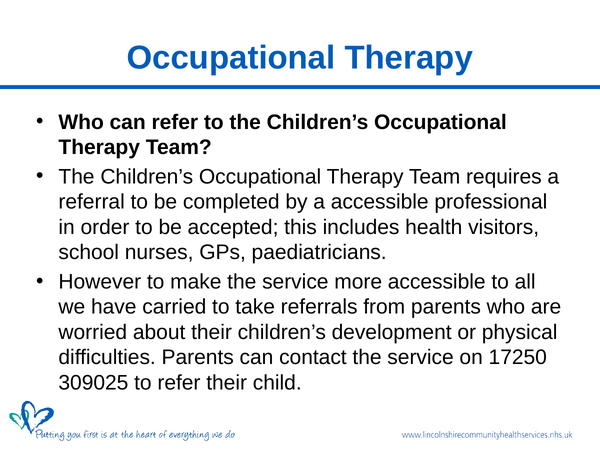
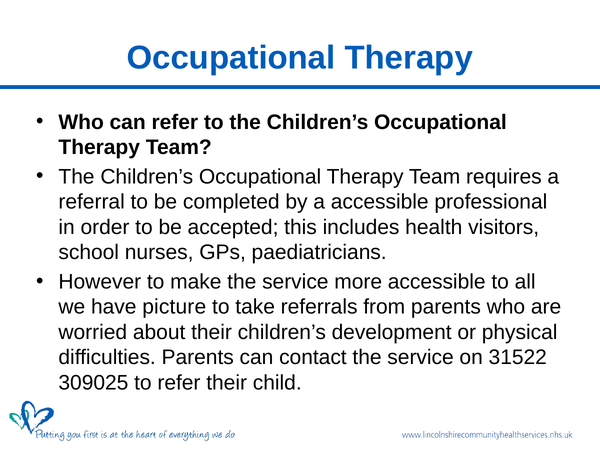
carried: carried -> picture (174, 307)
17250: 17250 -> 31522 (518, 357)
